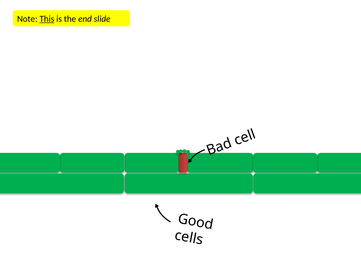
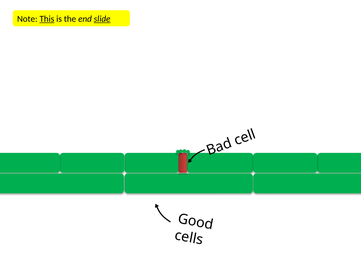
slide underline: none -> present (102, 19)
